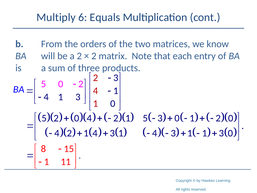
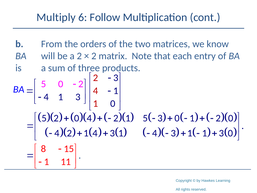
Equals: Equals -> Follow (105, 17)
